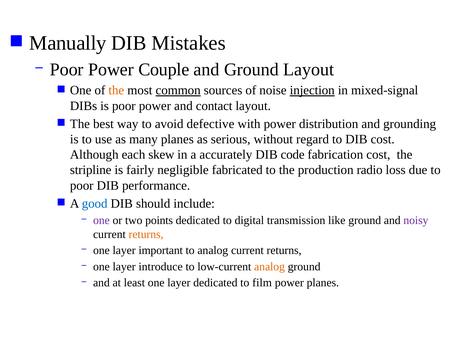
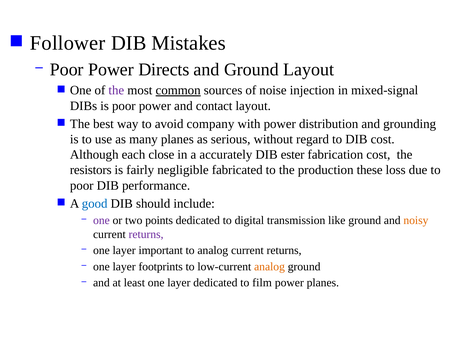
Manually: Manually -> Follower (68, 43)
Couple: Couple -> Directs (164, 70)
the colour: orange -> purple (116, 90)
injection underline: present -> none (312, 90)
defective: defective -> company (210, 124)
skew: skew -> close (161, 154)
code: code -> ester (293, 154)
stripline: stripline -> resistors (91, 170)
radio: radio -> these (370, 170)
noisy colour: purple -> orange (416, 220)
returns colour: orange -> purple (146, 234)
introduce: introduce -> footprints (161, 266)
